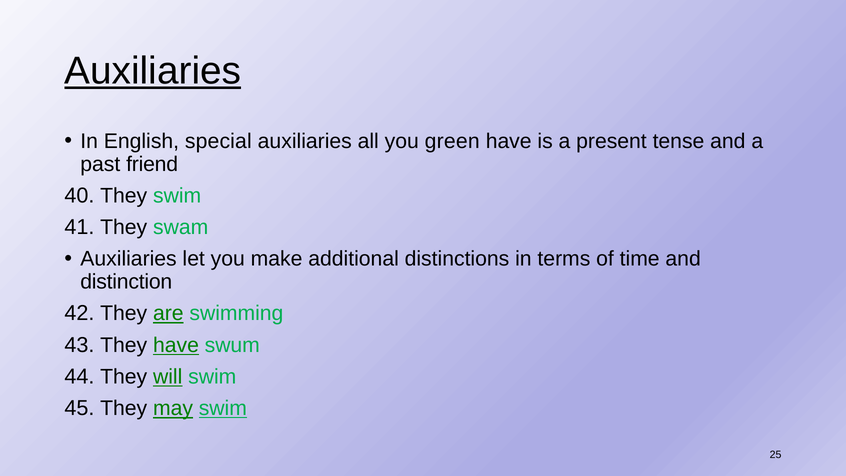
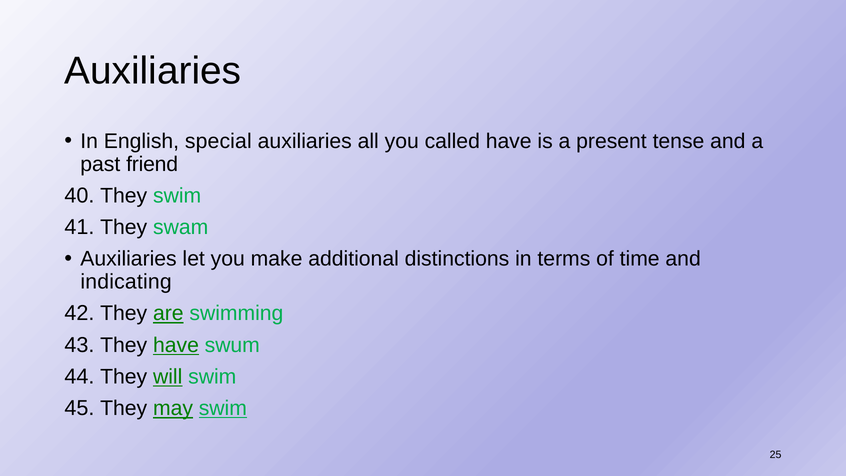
Auxiliaries underline: present -> none (153, 71)
green: green -> called (452, 141)
distinction: distinction -> indicating (126, 282)
